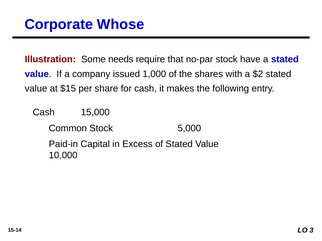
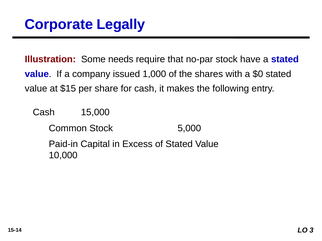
Whose: Whose -> Legally (121, 25)
$2: $2 -> $0 (258, 74)
